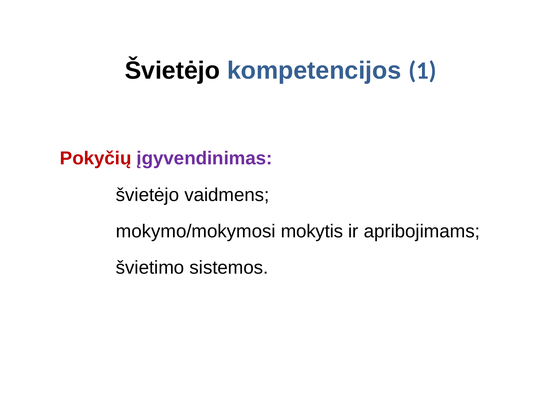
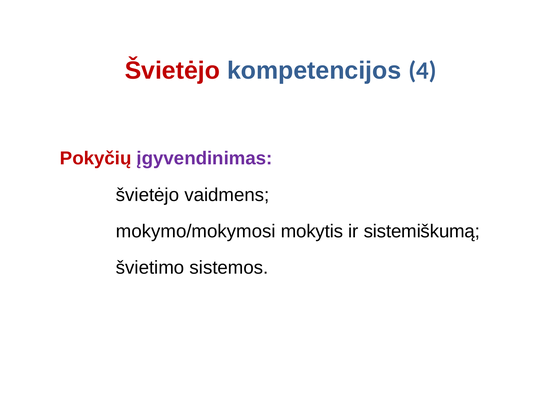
Švietėjo colour: black -> red (172, 71)
1: 1 -> 4 (423, 71)
apribojimams: apribojimams -> sistemiškumą (422, 231)
